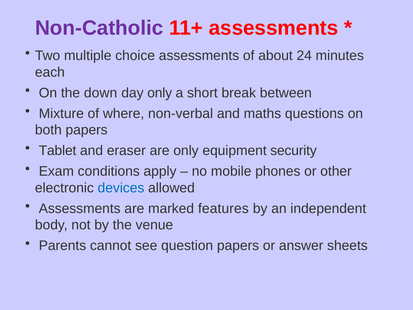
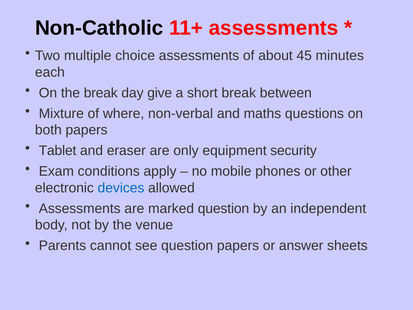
Non-Catholic colour: purple -> black (99, 28)
24: 24 -> 45 (304, 56)
the down: down -> break (101, 93)
day only: only -> give (160, 93)
marked features: features -> question (224, 208)
